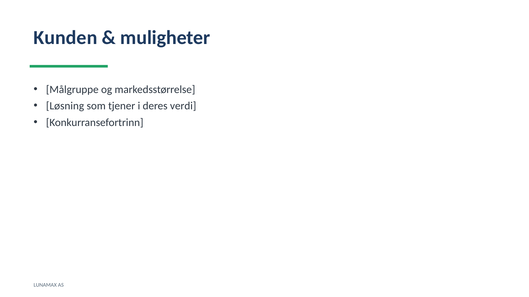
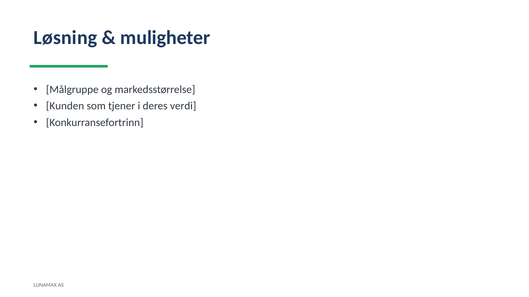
Kunden: Kunden -> Løsning (65, 38)
Løsning: Løsning -> Kunden (65, 106)
